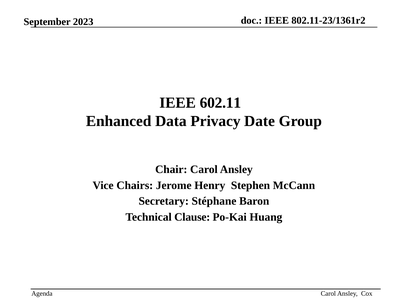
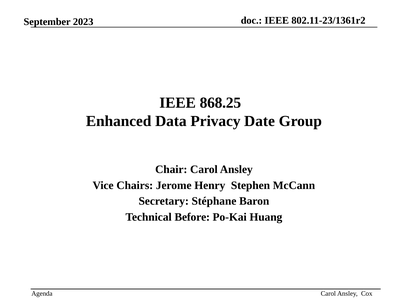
602.11: 602.11 -> 868.25 (220, 103)
Clause: Clause -> Before (192, 217)
